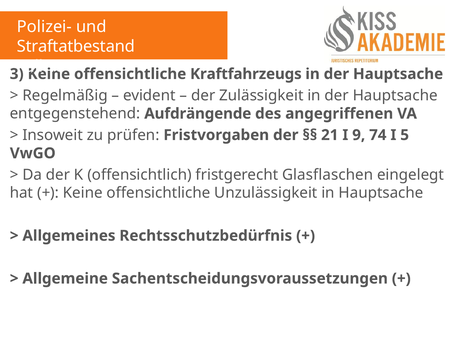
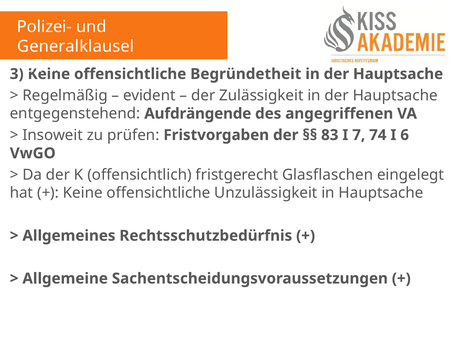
Straftatbestand: Straftatbestand -> Generalklausel (76, 46)
Kraftfahrzeugs: Kraftfahrzeugs -> Begründetheit (246, 74)
21: 21 -> 83 (330, 135)
9: 9 -> 7 (359, 135)
5: 5 -> 6 (405, 135)
